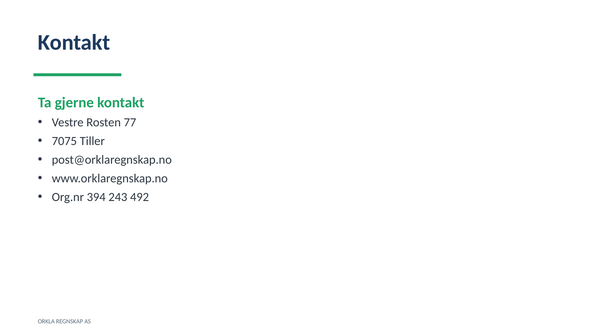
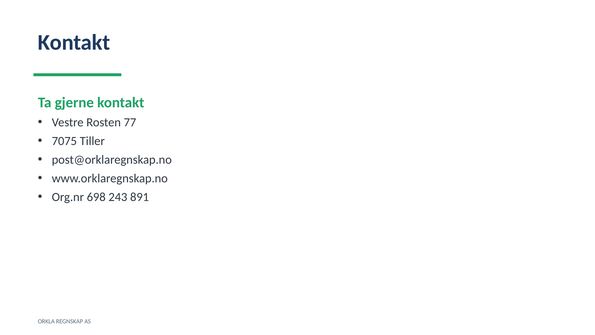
394: 394 -> 698 (96, 197)
492: 492 -> 891 (140, 197)
